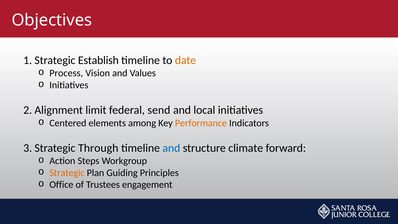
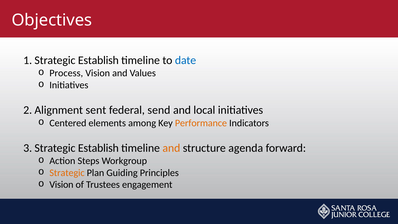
date colour: orange -> blue (186, 60)
limit: limit -> sent (96, 110)
Through: Through -> Establish (98, 148)
and colour: blue -> orange (171, 148)
climate: climate -> agenda (246, 148)
Office: Office -> Vision (61, 185)
